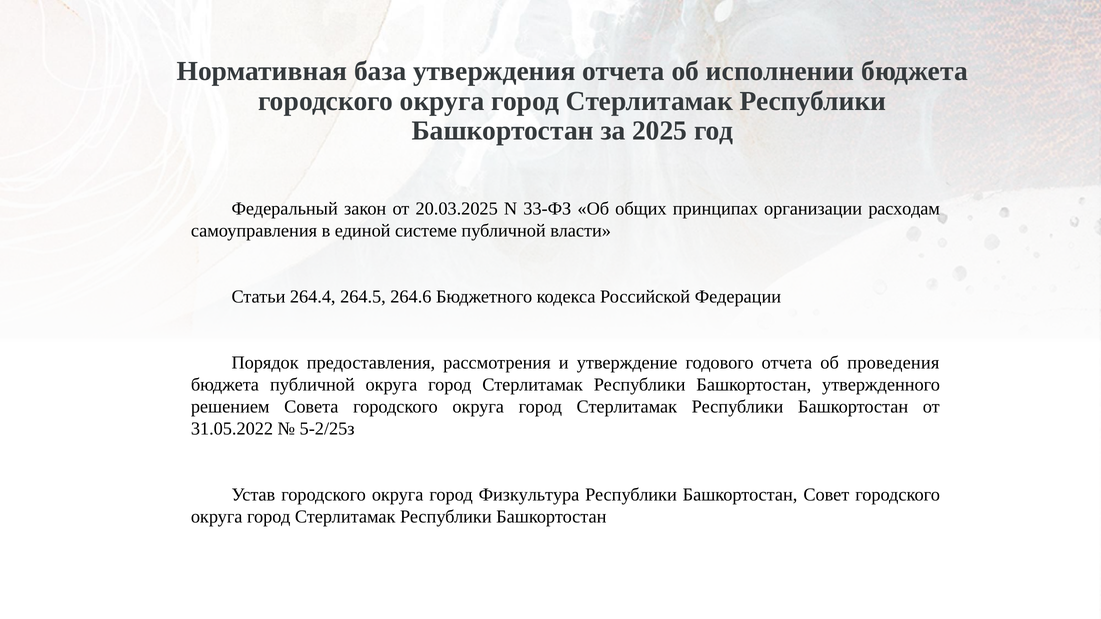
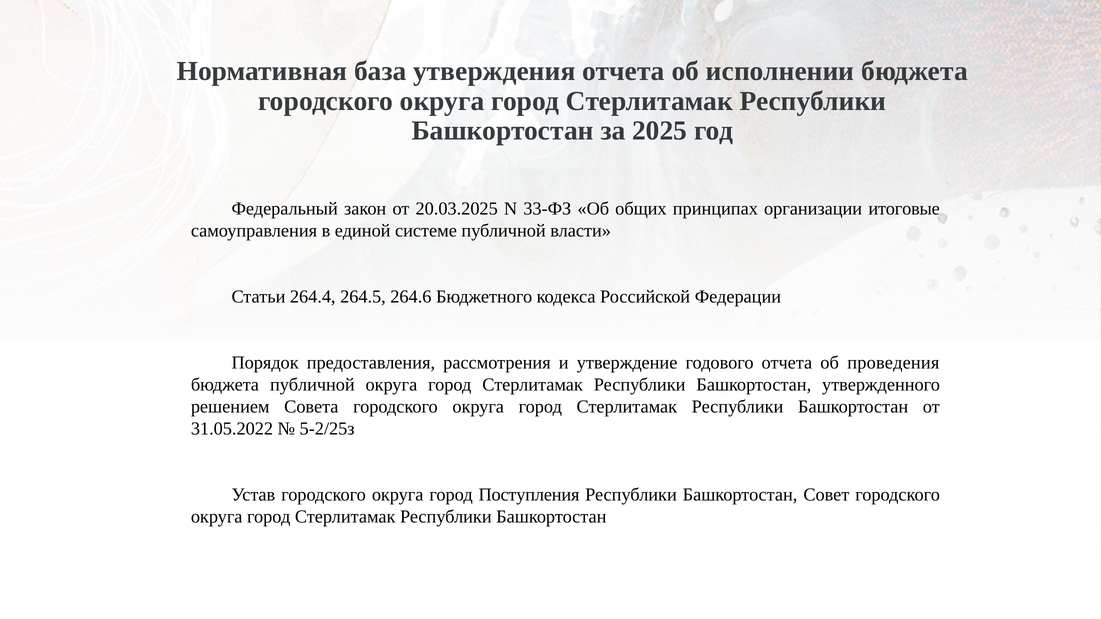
расходам: расходам -> итоговые (904, 209)
Физкультура: Физкультура -> Поступления (529, 495)
